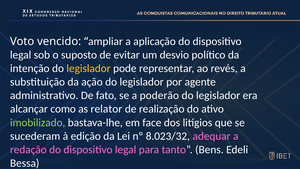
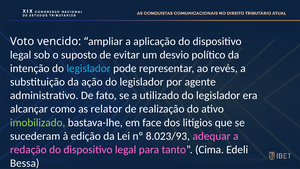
legislador colour: yellow -> light blue (89, 68)
poderão: poderão -> utilizado (159, 95)
8.023/32: 8.023/32 -> 8.023/93 (168, 136)
Bens: Bens -> Cima (209, 149)
